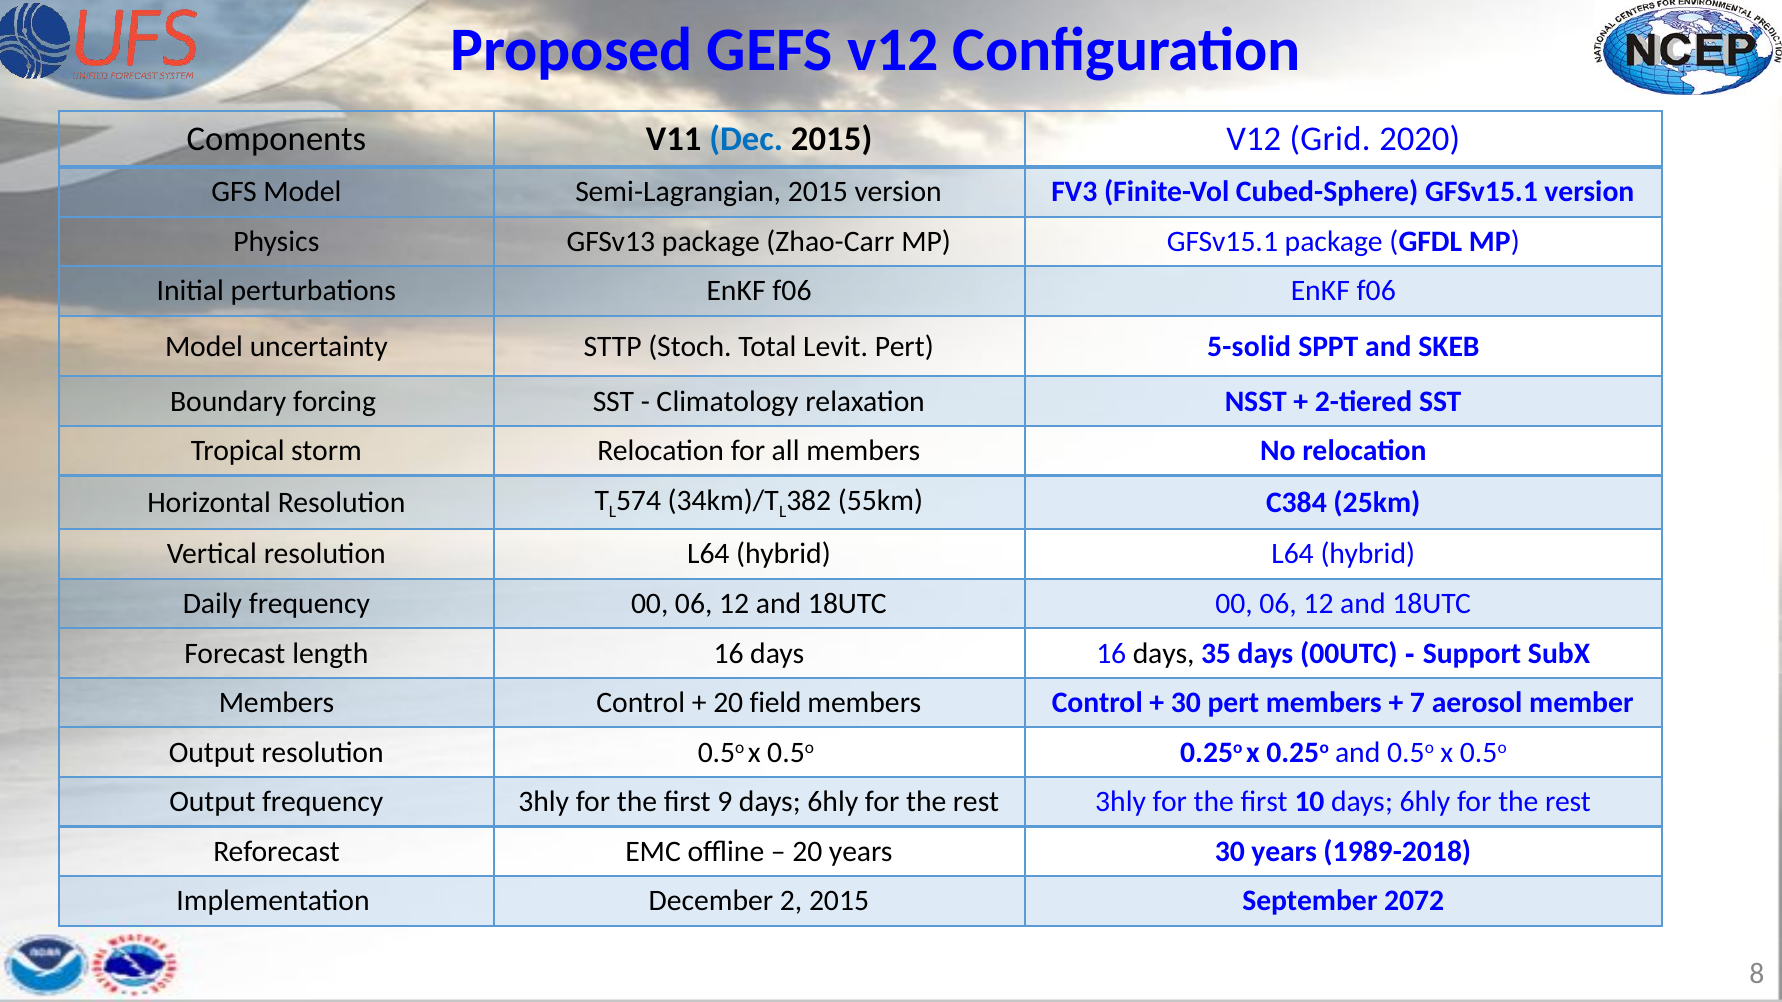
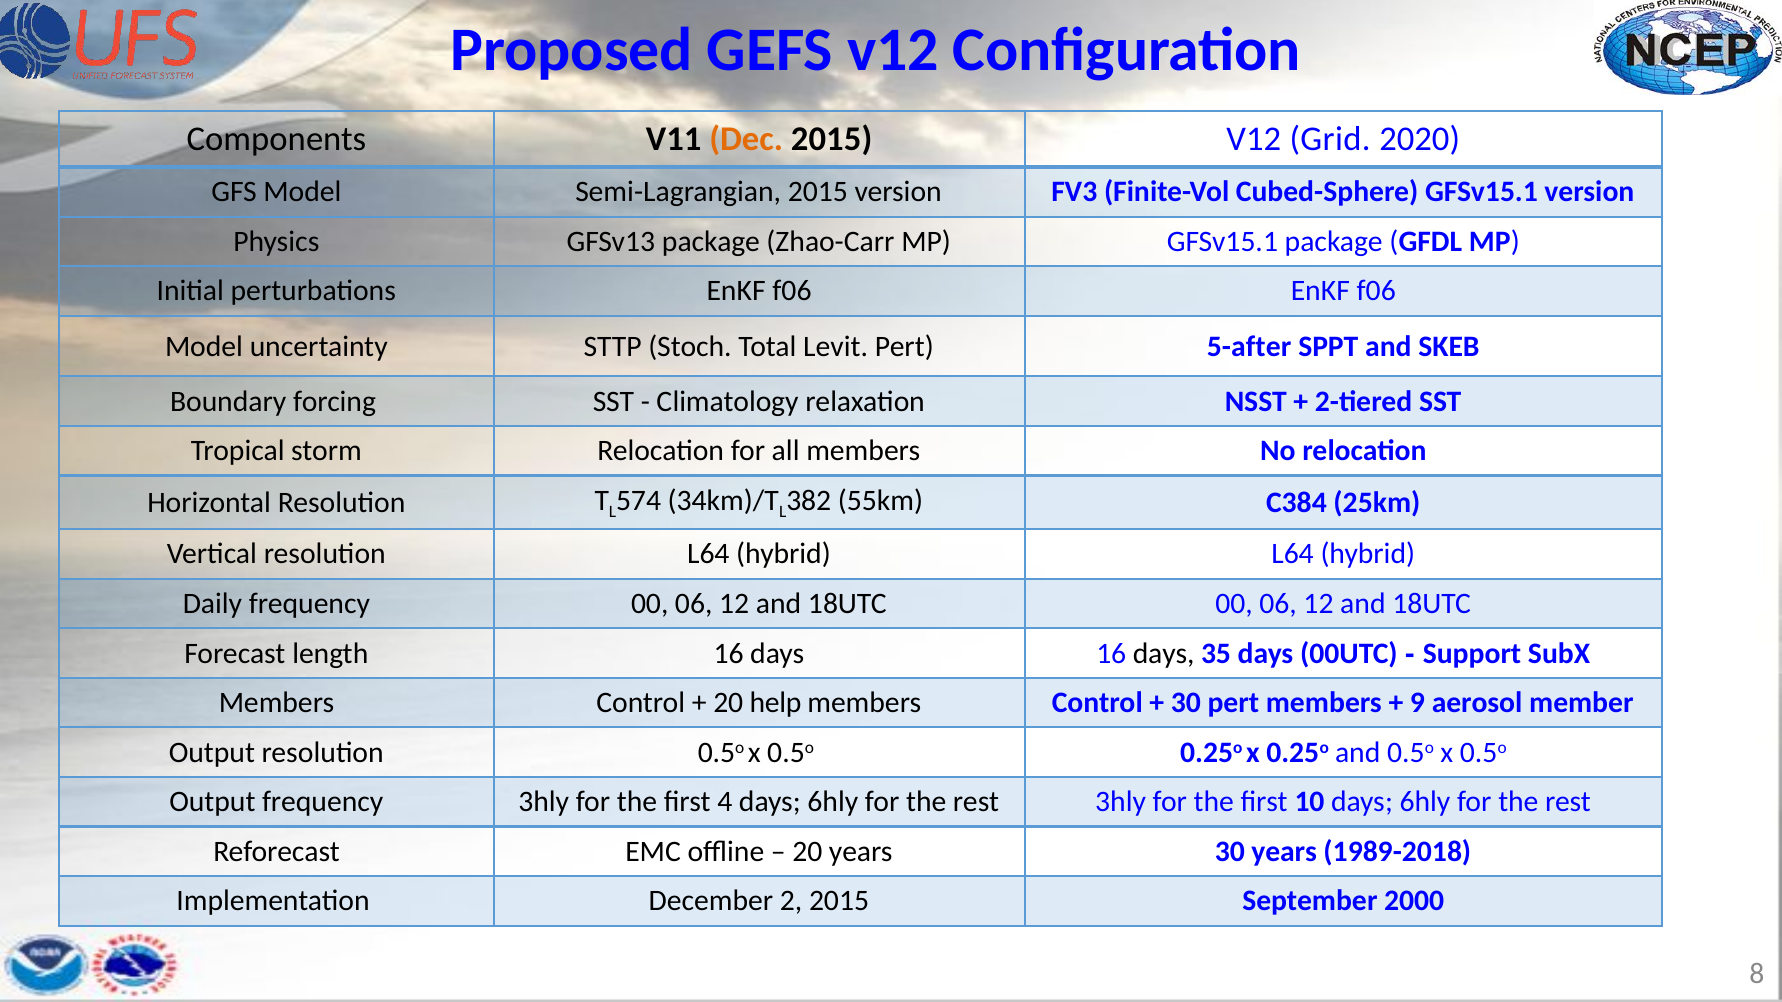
Dec colour: blue -> orange (746, 140)
5-solid: 5-solid -> 5-after (1249, 346)
field: field -> help (776, 703)
7: 7 -> 9 (1417, 703)
9: 9 -> 4 (725, 802)
2072: 2072 -> 2000 (1414, 902)
